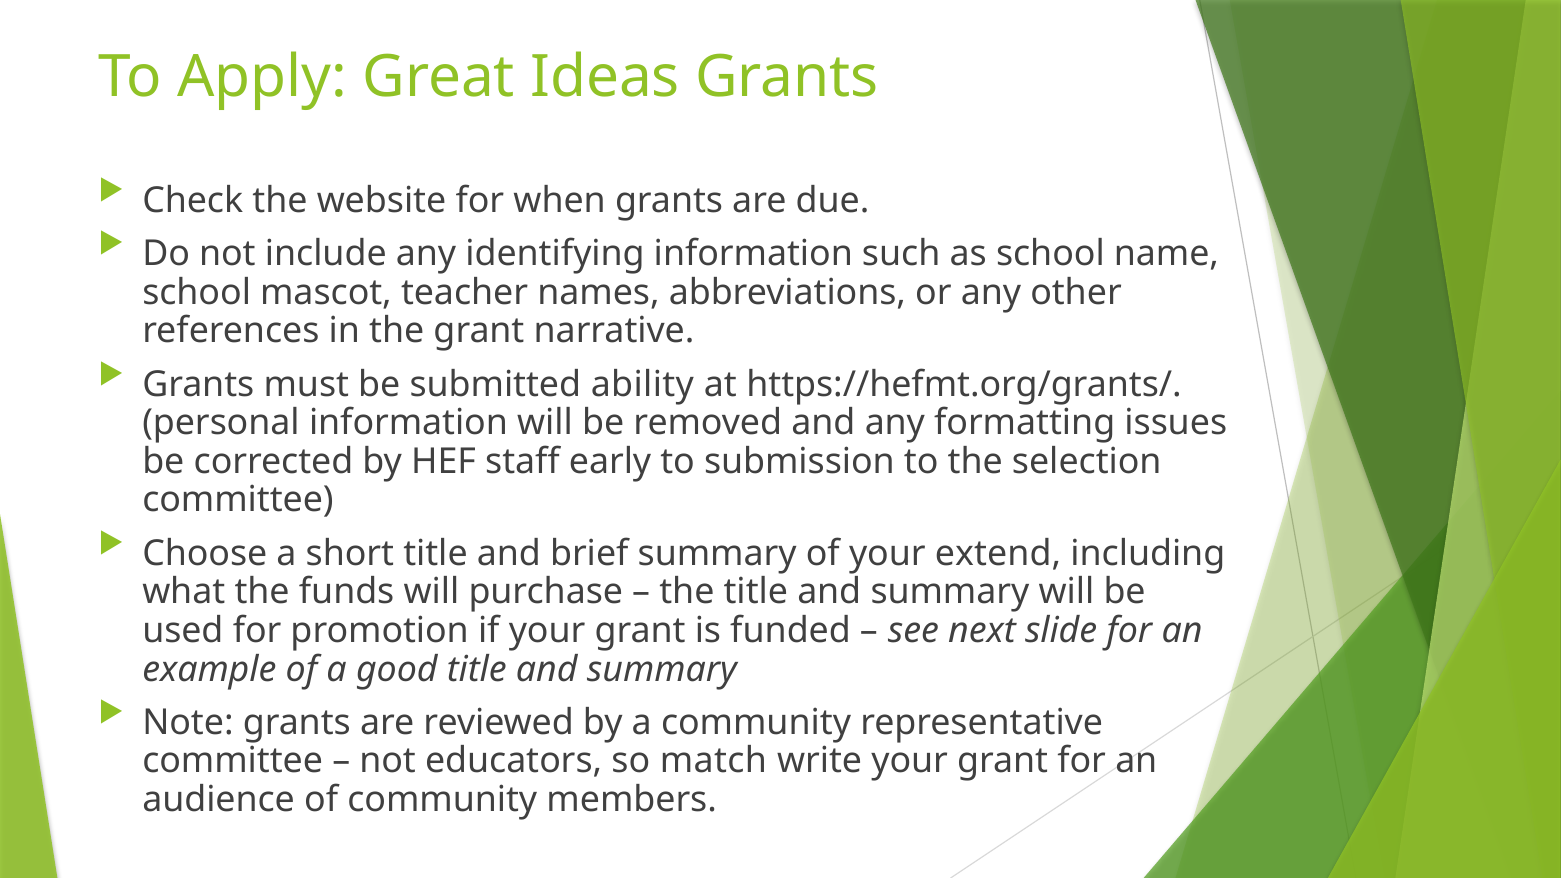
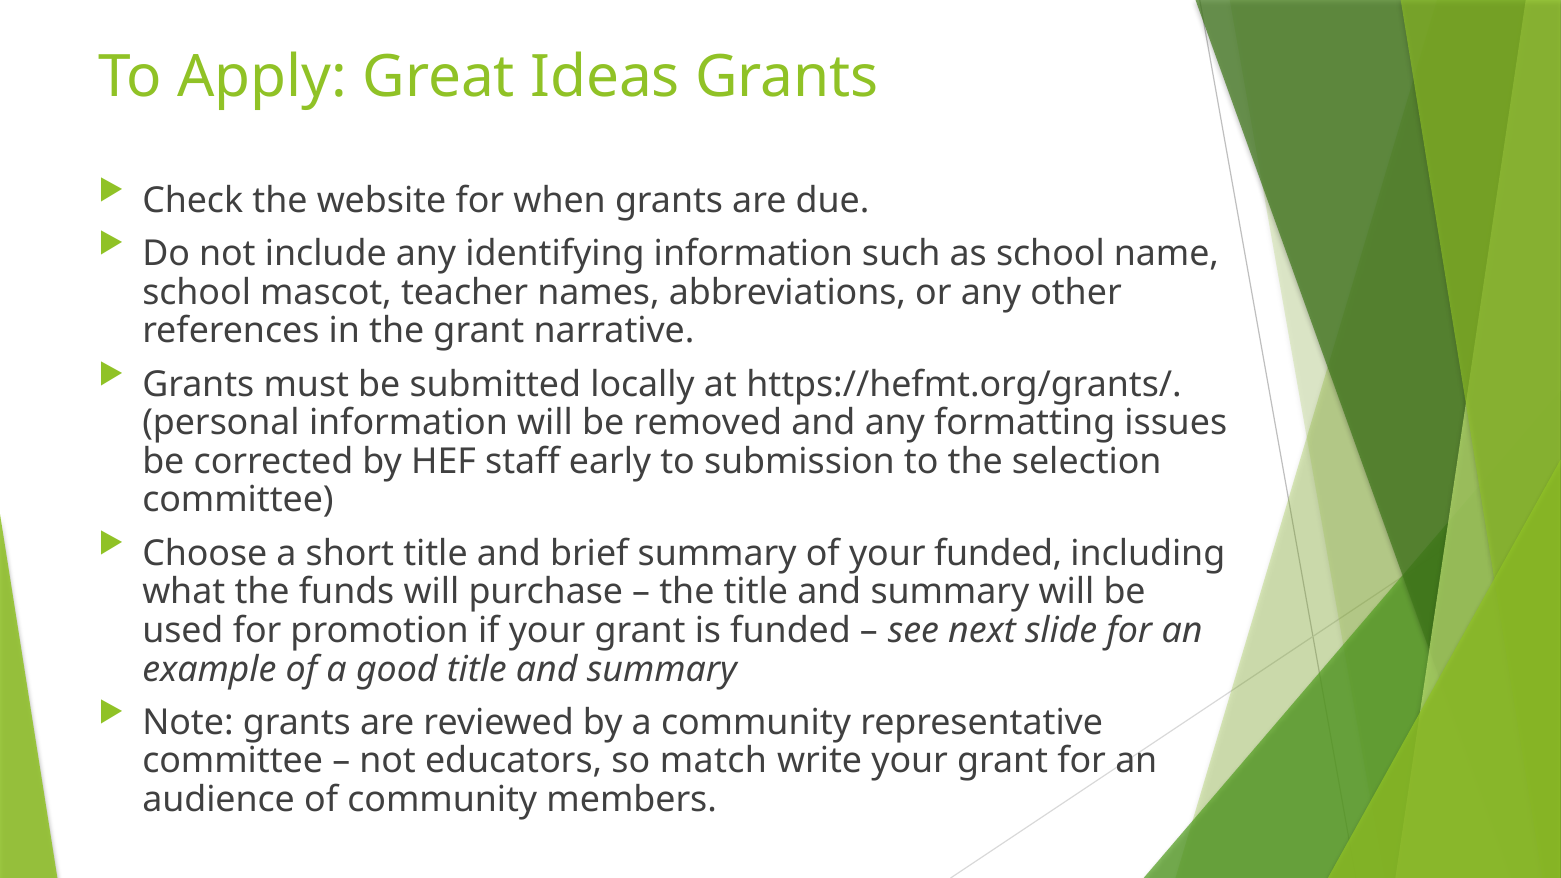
ability: ability -> locally (643, 384)
your extend: extend -> funded (998, 553)
